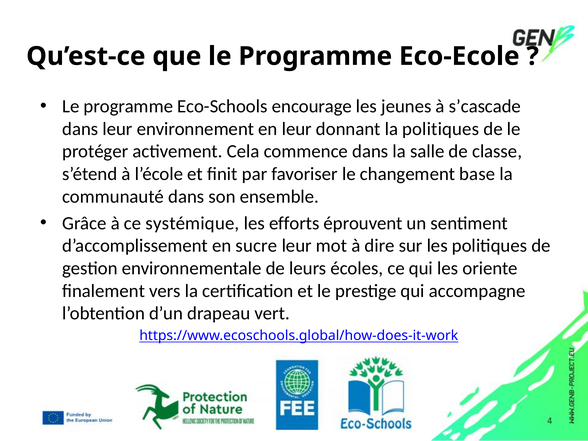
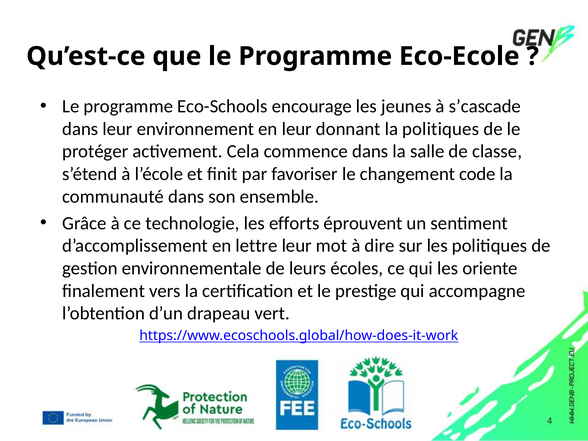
base: base -> code (477, 174)
systémique: systémique -> technologie (193, 223)
sucre: sucre -> lettre (257, 246)
